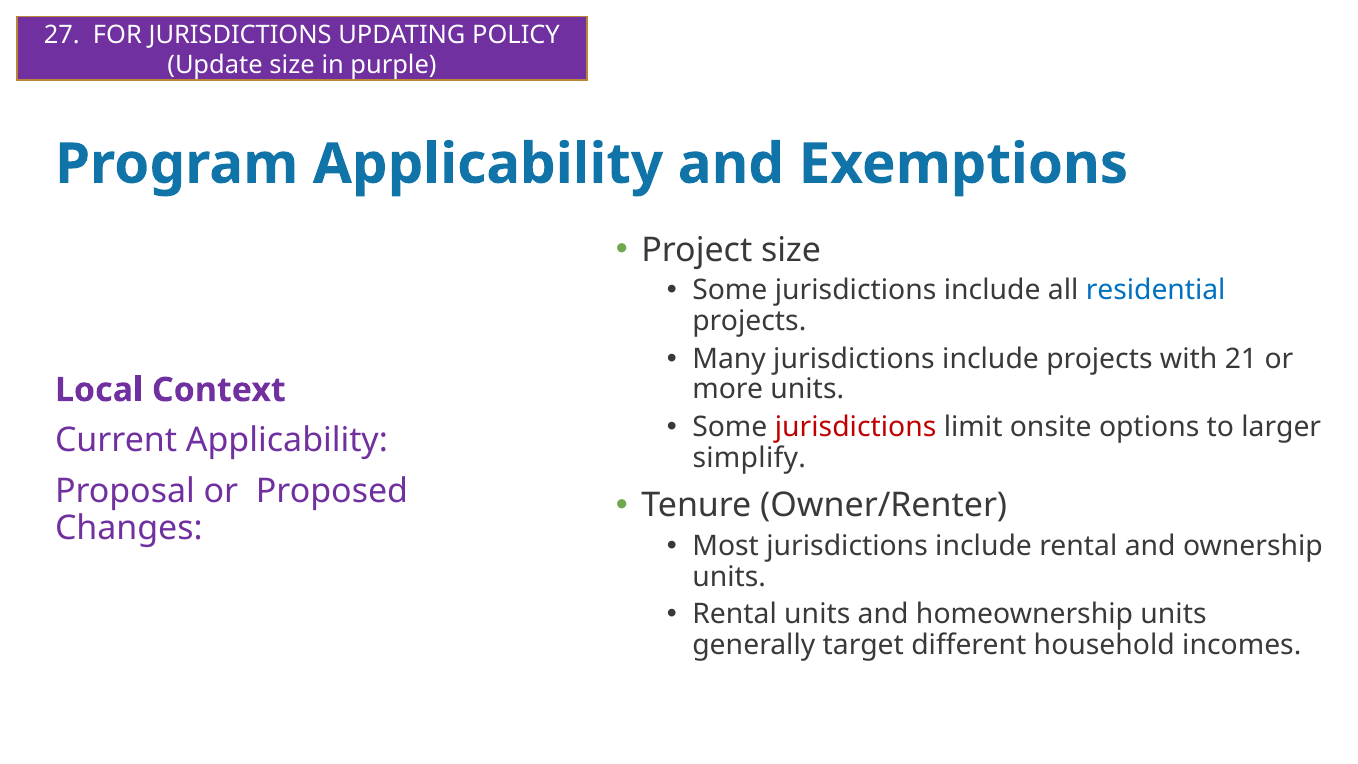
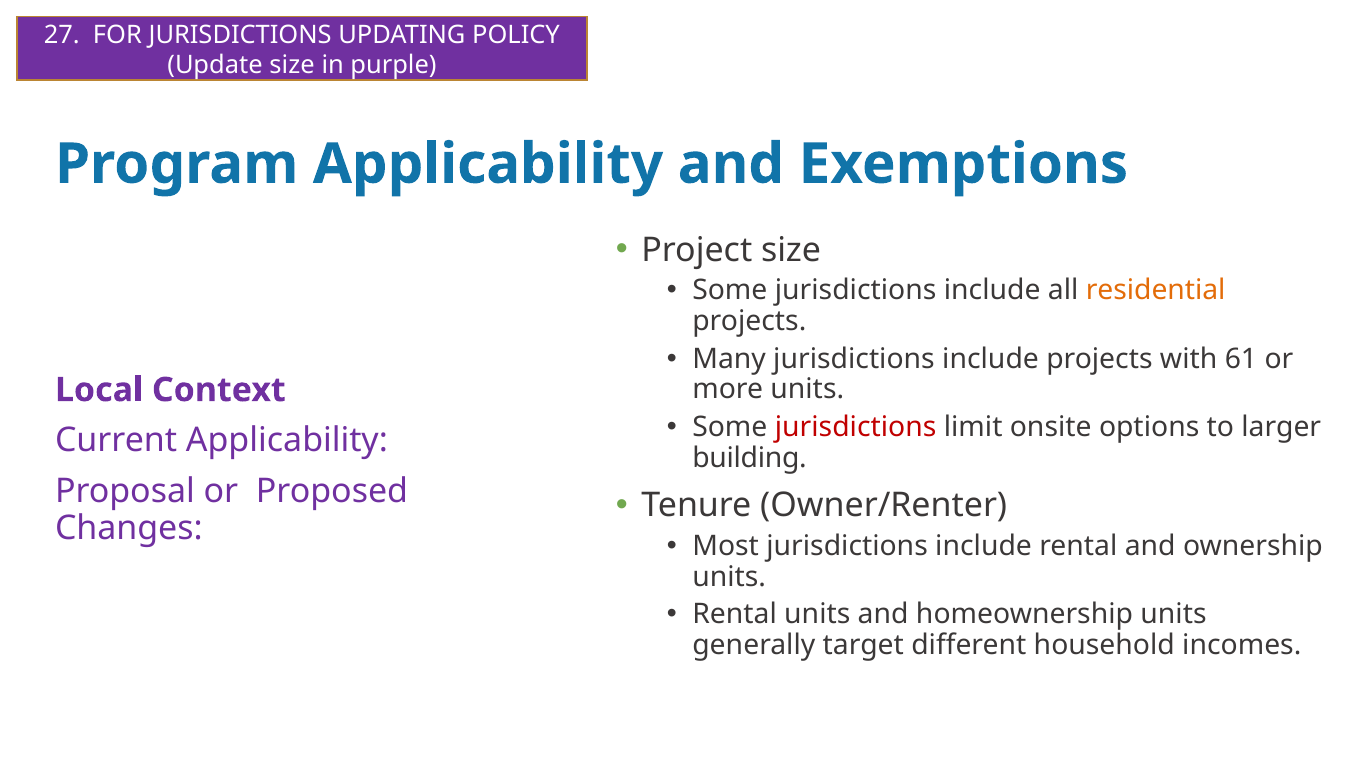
residential colour: blue -> orange (1156, 291)
21: 21 -> 61 (1241, 359)
simplify: simplify -> building (750, 458)
